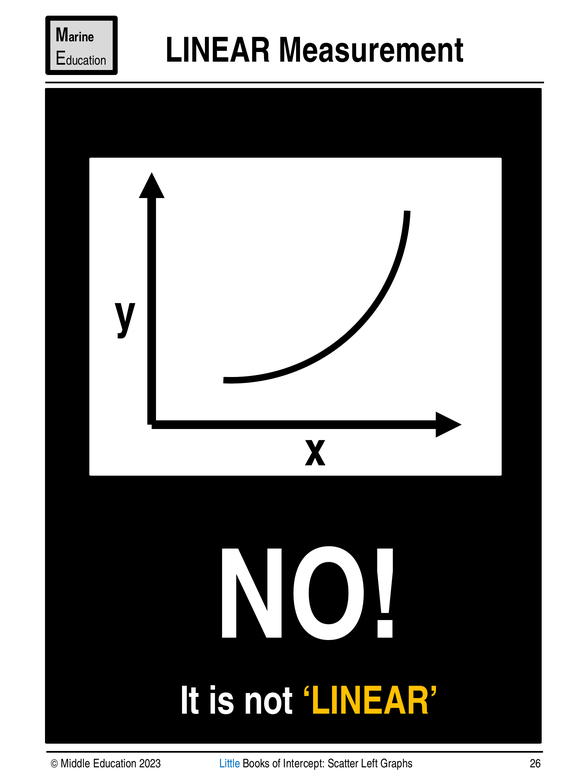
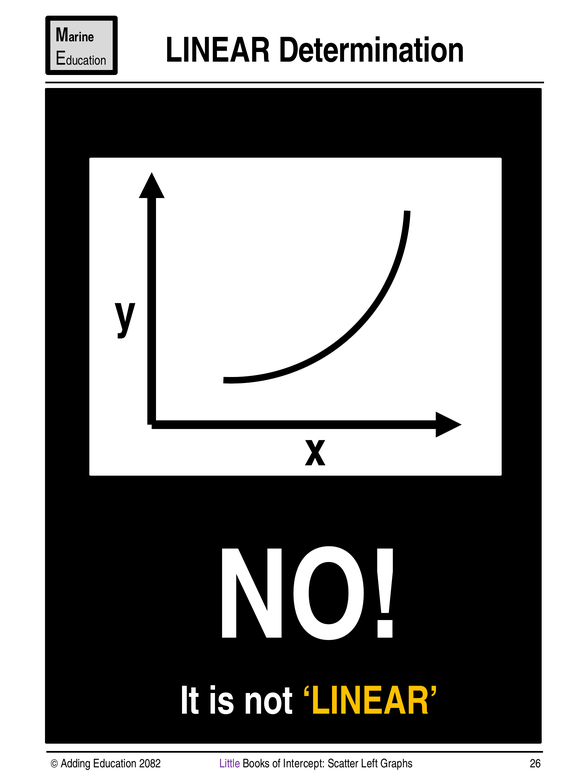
Measurement: Measurement -> Determination (372, 50)
Middle: Middle -> Adding (76, 764)
2023: 2023 -> 2082 (150, 764)
Little colour: blue -> purple (230, 764)
